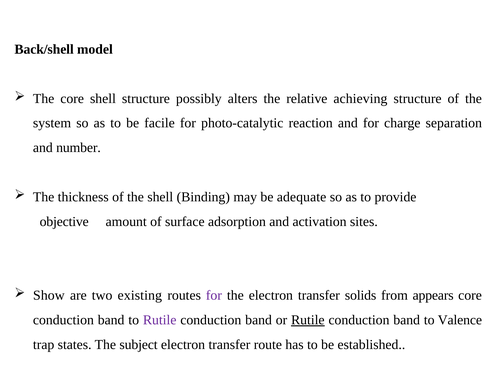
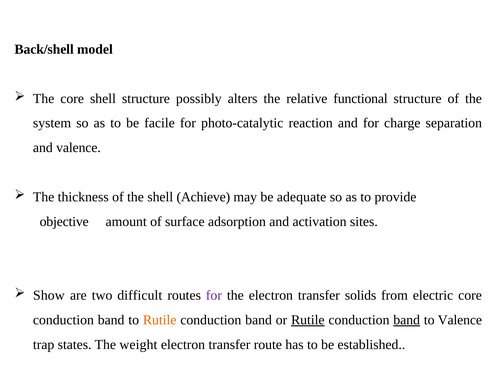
achieving: achieving -> functional (361, 99)
and number: number -> valence (78, 148)
Binding: Binding -> Achieve (203, 197)
existing: existing -> difficult (140, 296)
appears: appears -> electric (433, 296)
Rutile colour: purple -> orange (160, 321)
band underline: none -> present (407, 321)
subject: subject -> weight (138, 345)
